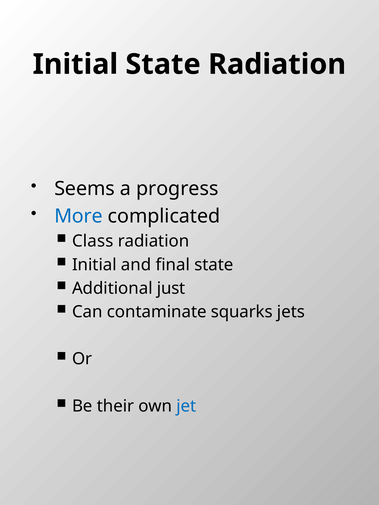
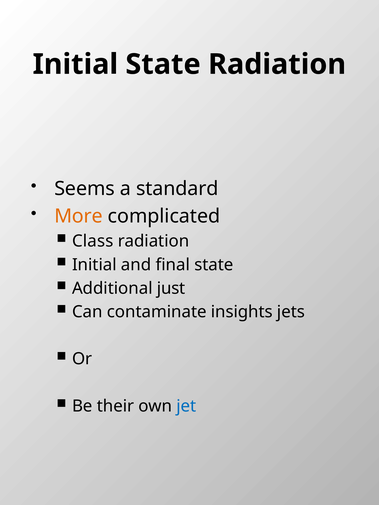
progress: progress -> standard (177, 189)
More colour: blue -> orange (79, 216)
squarks: squarks -> insights (242, 312)
